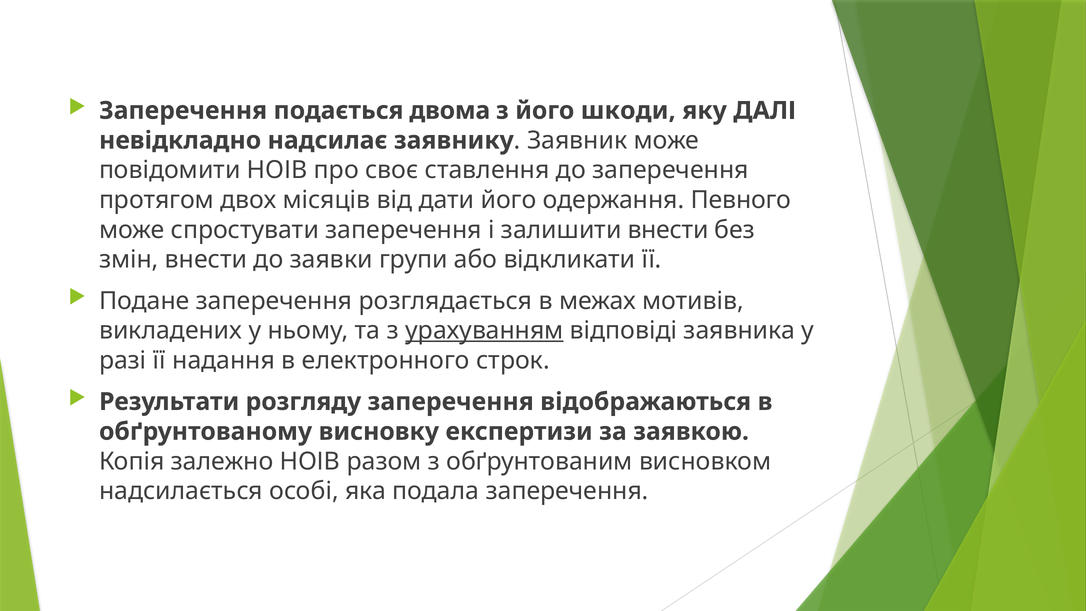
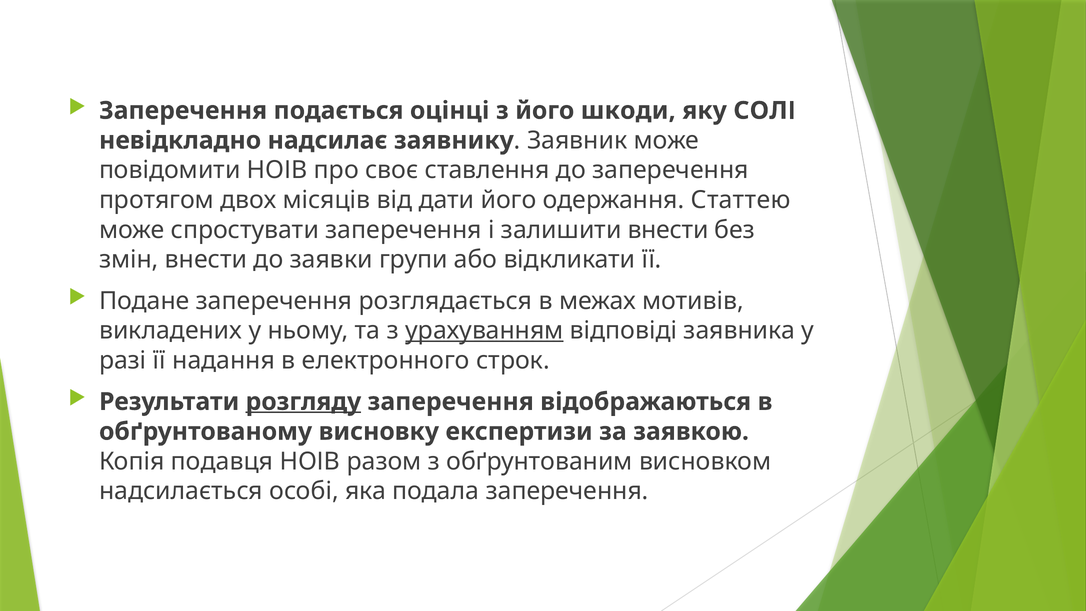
двома: двома -> оцінці (450, 111)
ДАЛІ: ДАЛІ -> СОЛІ (765, 111)
Певного: Певного -> Статтею (741, 200)
розгляду underline: none -> present (303, 402)
залежно: залежно -> подавця (222, 461)
